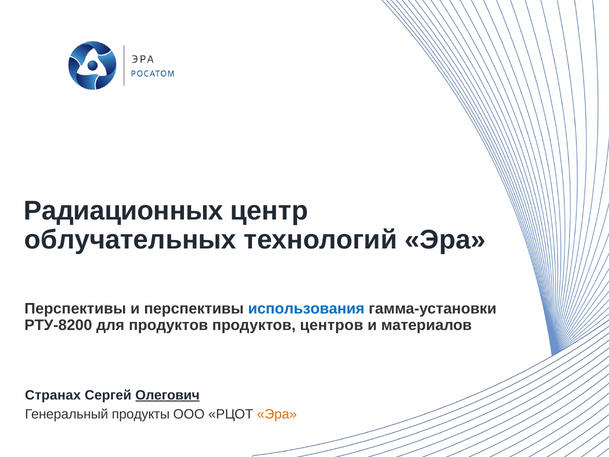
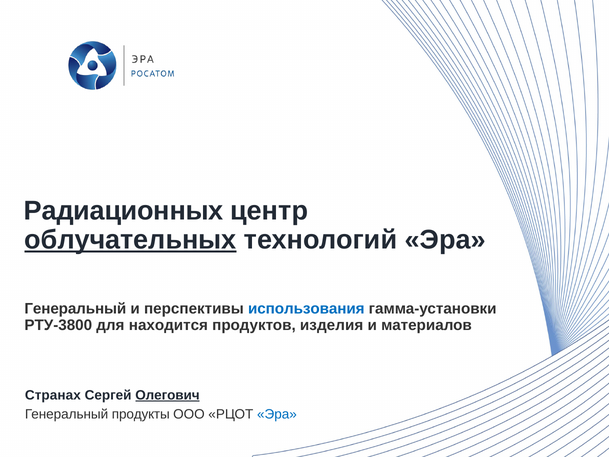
облучательных underline: none -> present (130, 240)
Перспективы: Перспективы -> Генеральный (75, 308)
РТУ-8200: РТУ-8200 -> РТУ-3800 (58, 325)
для продуктов: продуктов -> находится (168, 325)
центров: центров -> изделия (332, 325)
Эра colour: orange -> blue (277, 414)
